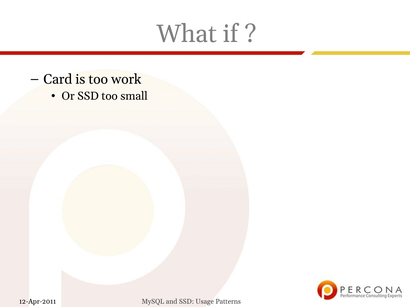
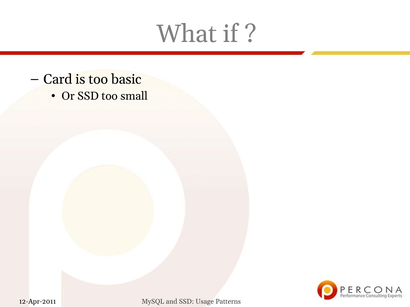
work: work -> basic (126, 79)
